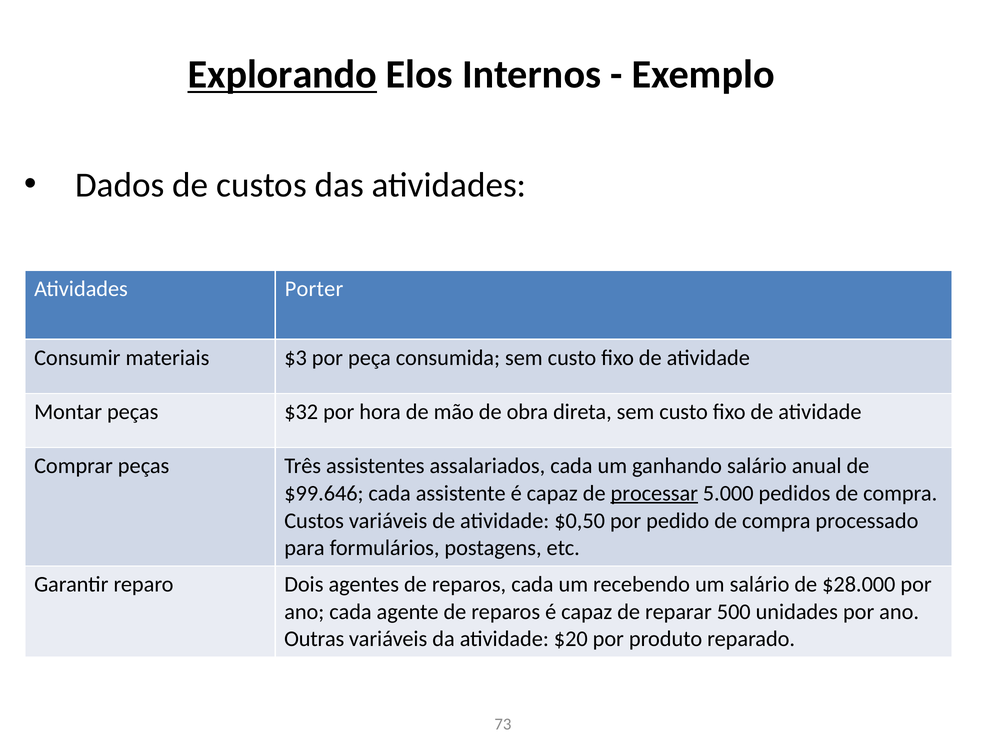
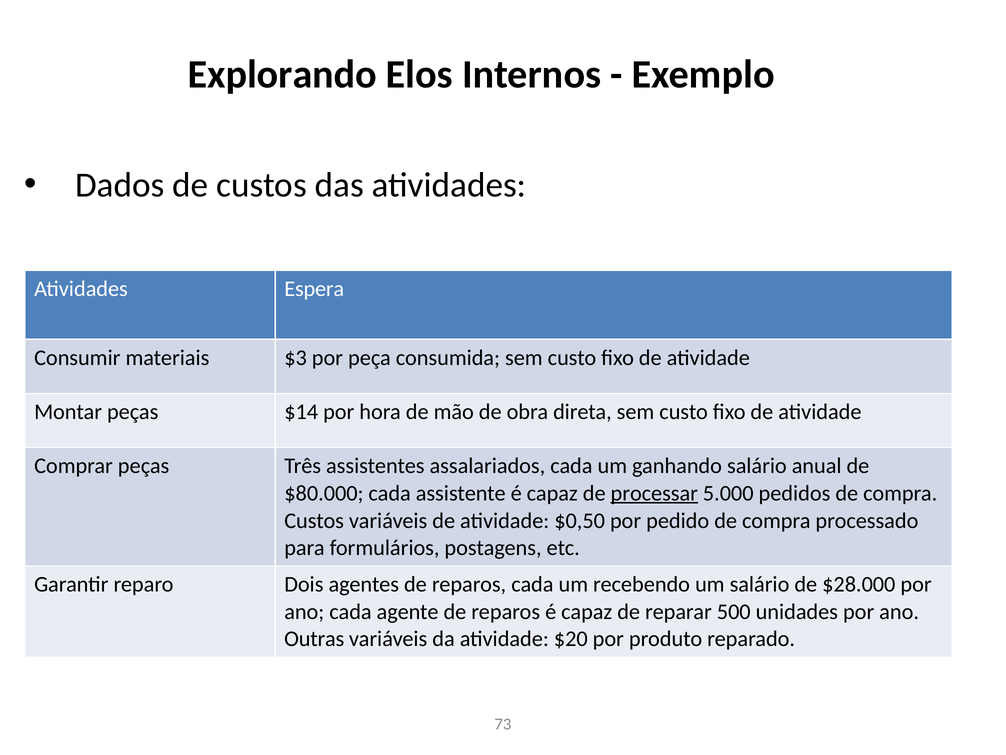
Explorando underline: present -> none (282, 75)
Porter: Porter -> Espera (314, 289)
$32: $32 -> $14 (301, 412)
$99.646: $99.646 -> $80.000 (324, 493)
